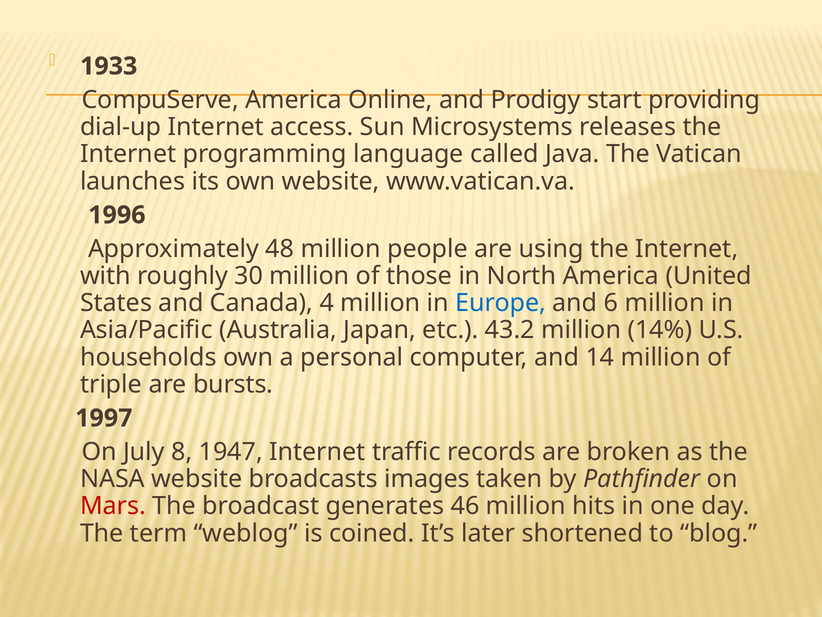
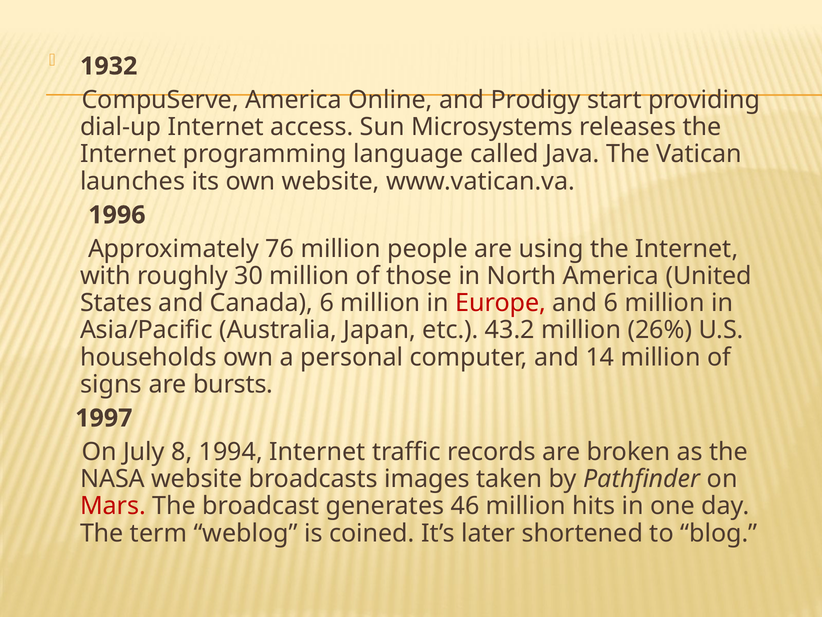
1933: 1933 -> 1932 (109, 66)
48: 48 -> 76 (280, 249)
Canada 4: 4 -> 6 (327, 303)
Europe colour: blue -> red (501, 303)
14%: 14% -> 26% (660, 330)
triple: triple -> signs (111, 384)
1947: 1947 -> 1994 (231, 452)
